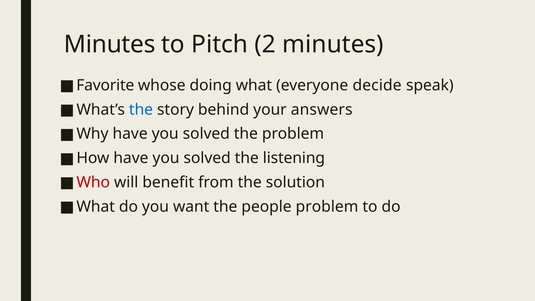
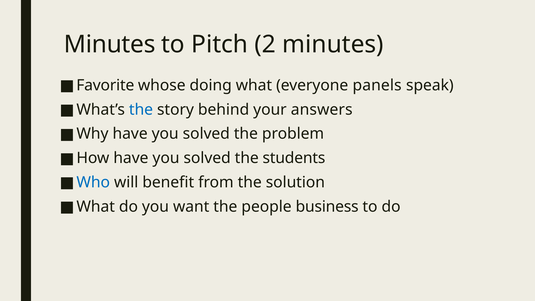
decide: decide -> panels (377, 85)
listening: listening -> students (294, 158)
Who colour: red -> blue (93, 182)
people problem: problem -> business (327, 207)
